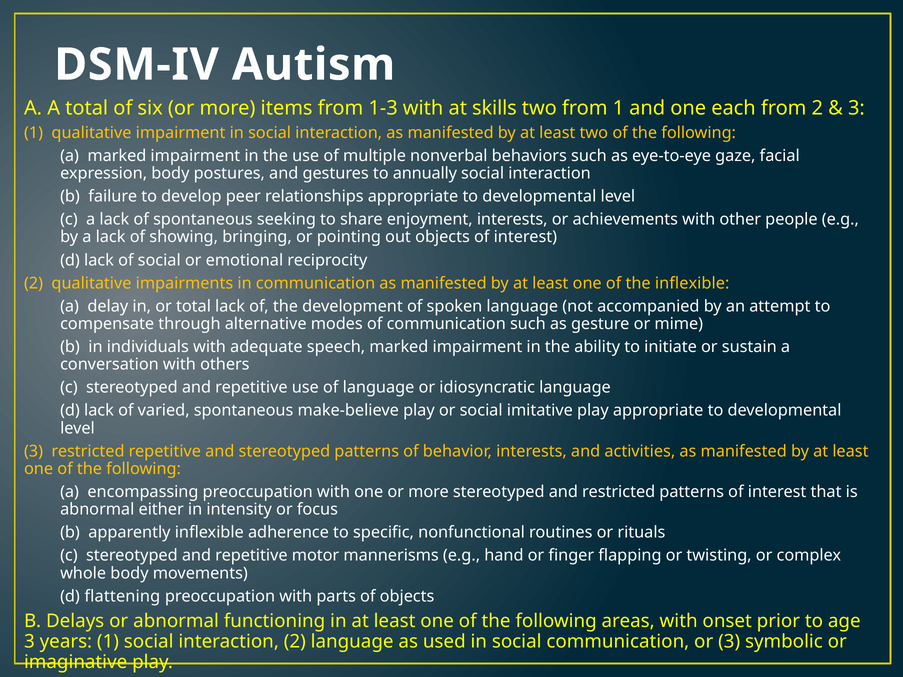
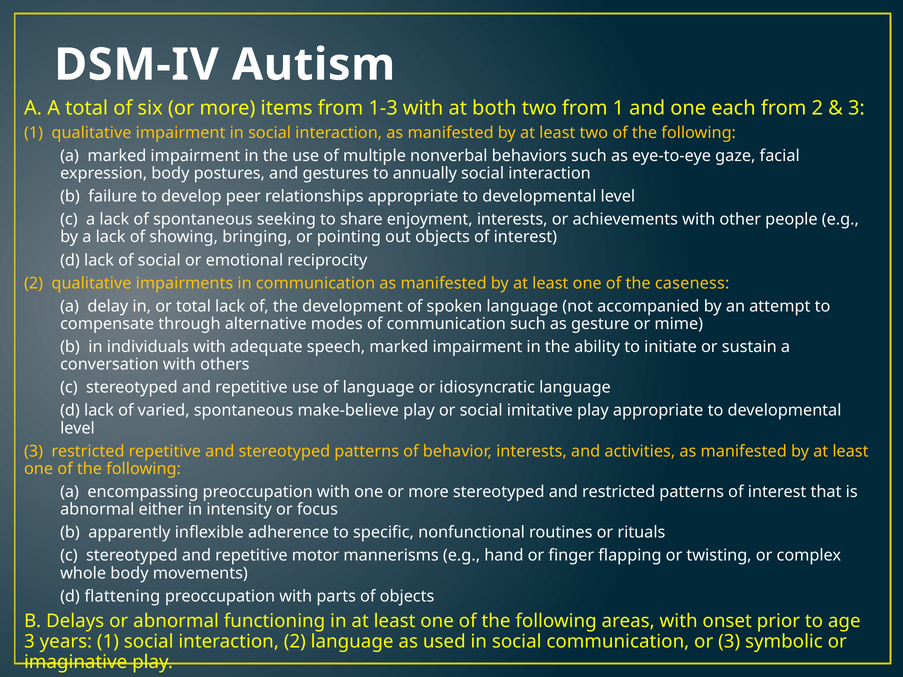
skills: skills -> both (494, 108)
the inflexible: inflexible -> caseness (692, 283)
